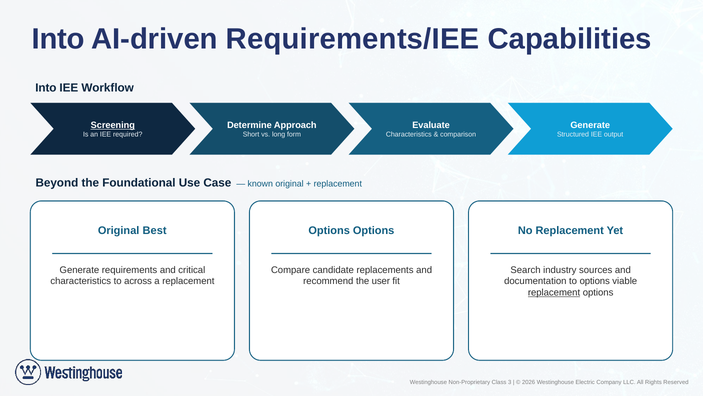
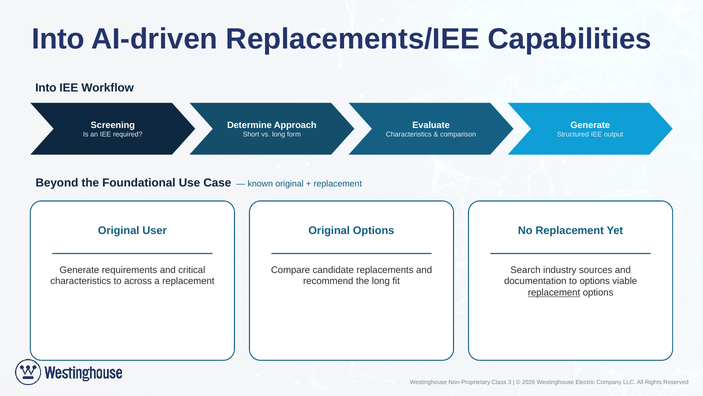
Requirements/IEE: Requirements/IEE -> Replacements/IEE (353, 39)
Screening underline: present -> none (113, 125)
Best: Best -> User (155, 230)
Options: Options -> Original (329, 230)
the user: user -> long (381, 281)
